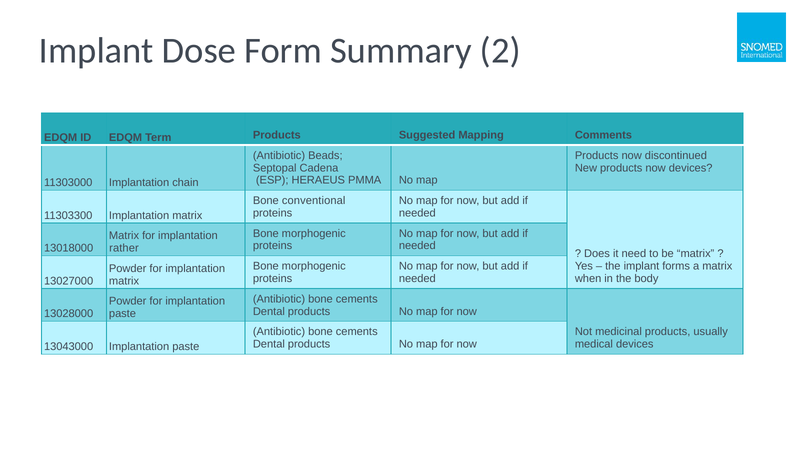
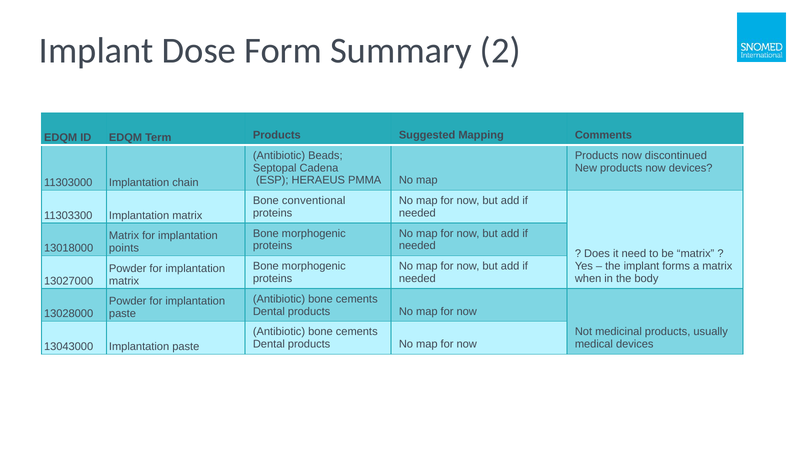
rather: rather -> points (124, 248)
